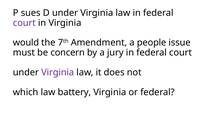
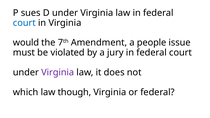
court colour: purple -> blue (24, 23)
concern: concern -> violated (68, 53)
battery: battery -> though (74, 92)
